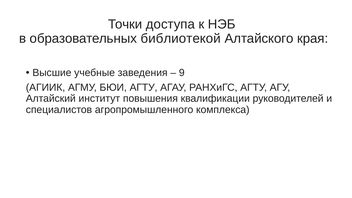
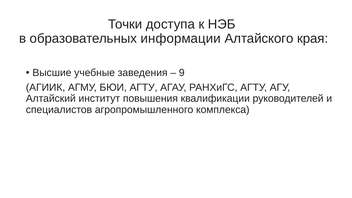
библиотекой: библиотекой -> информации (181, 39)
